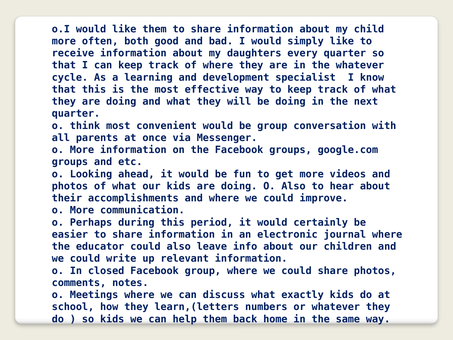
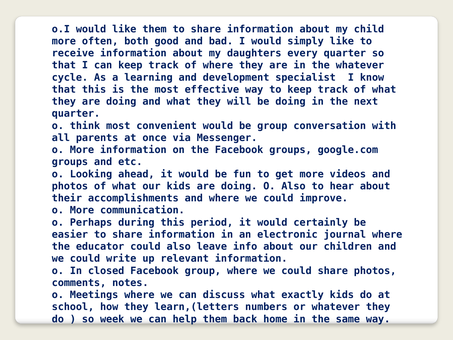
so kids: kids -> week (112, 319)
